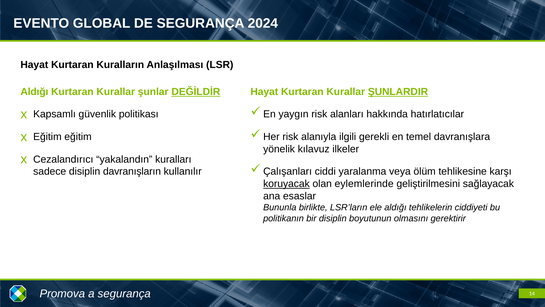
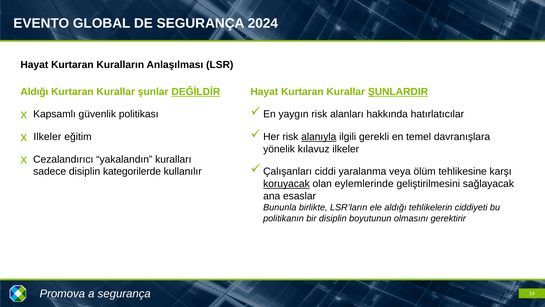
alanıyla underline: none -> present (319, 137)
Eğitim: Eğitim -> Ilkeler (47, 137)
davranışların: davranışların -> kategorilerde (132, 171)
